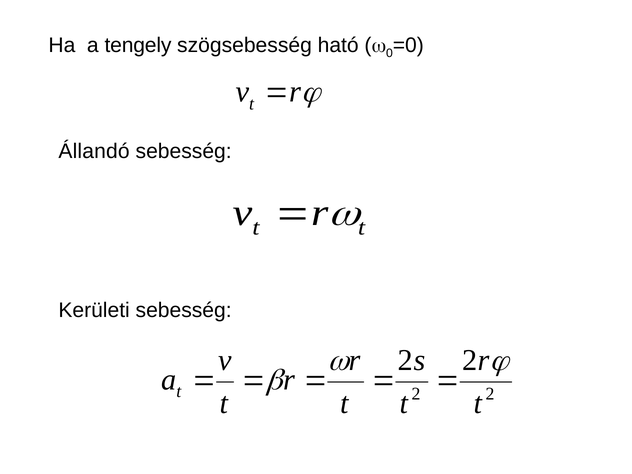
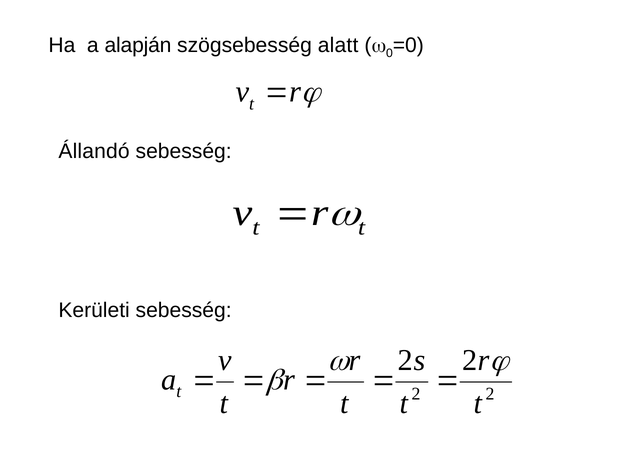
tengely: tengely -> alapján (138, 45)
ható: ható -> alatt (338, 45)
